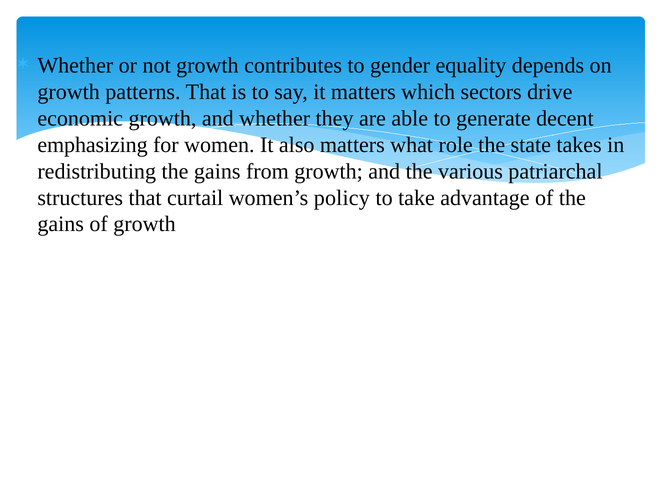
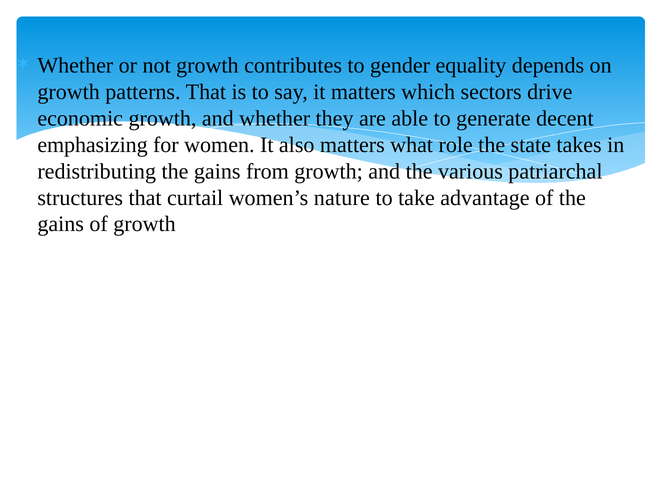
policy: policy -> nature (342, 198)
